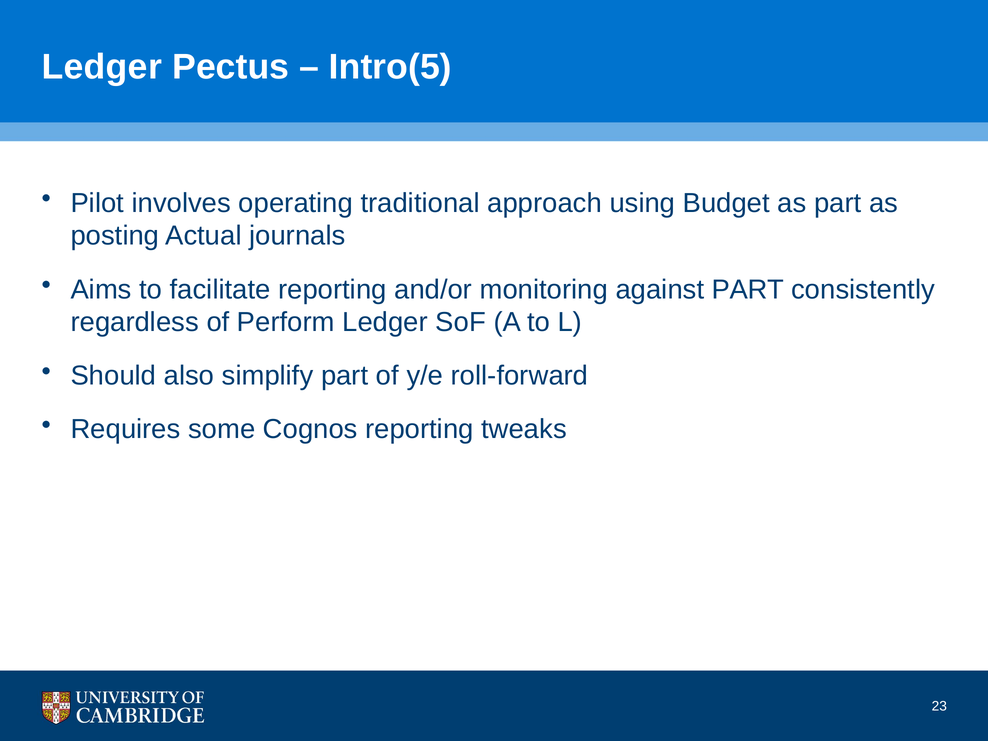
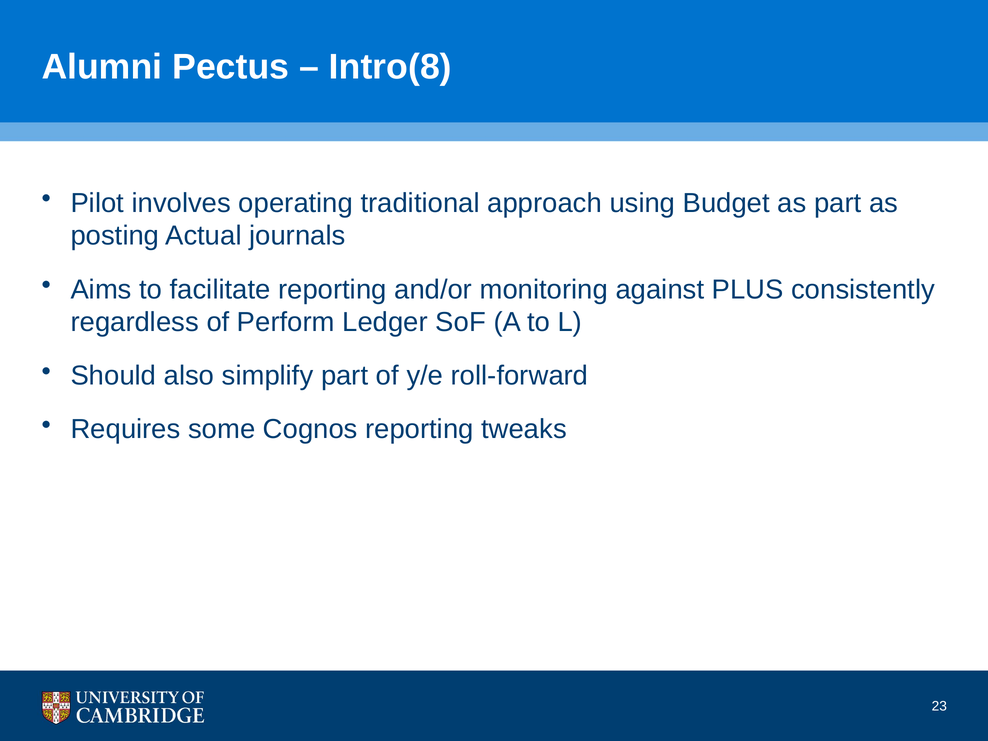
Ledger: Ledger -> Alumni (102, 67)
Intro(5: Intro(5 -> Intro(8 (390, 67)
against PART: PART -> PLUS (748, 289)
